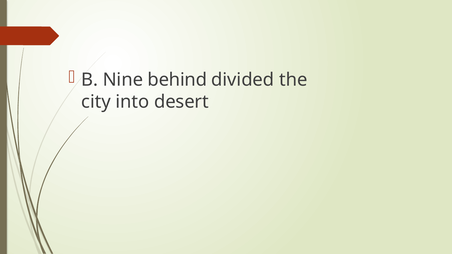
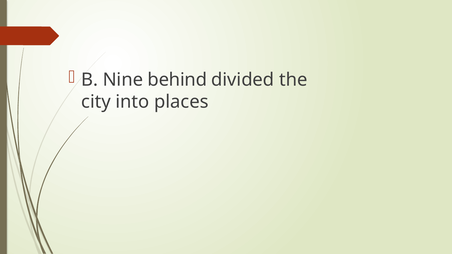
desert: desert -> places (181, 102)
